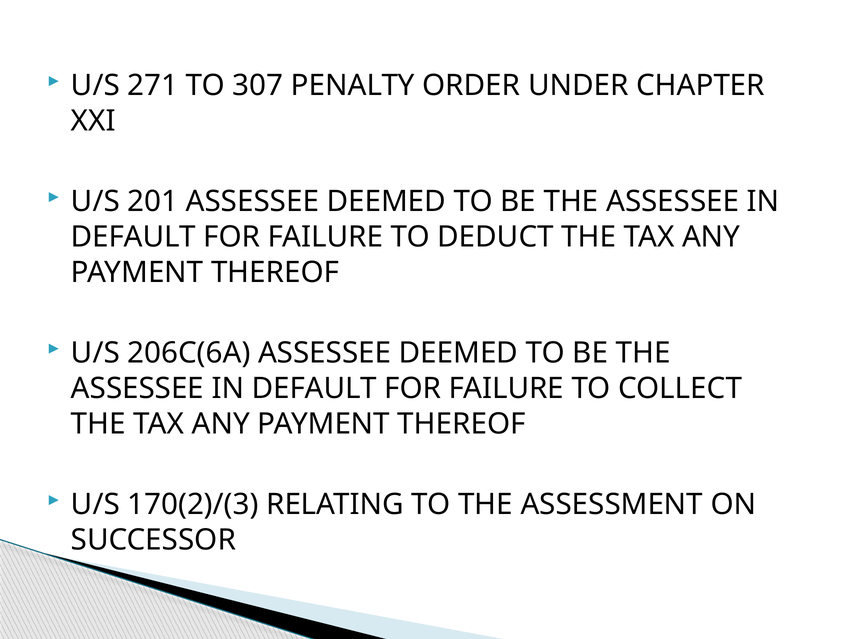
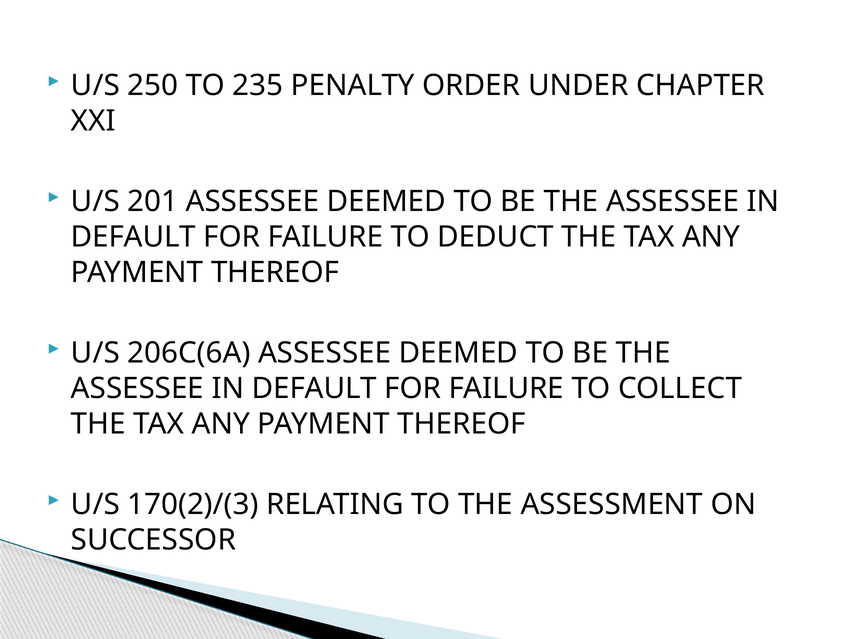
271: 271 -> 250 (153, 86)
307: 307 -> 235 (258, 86)
